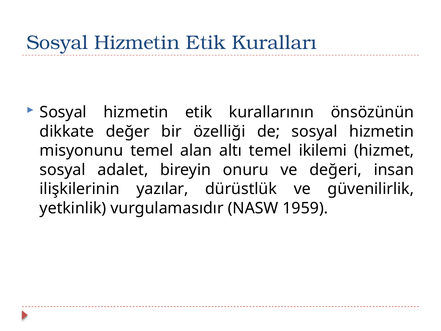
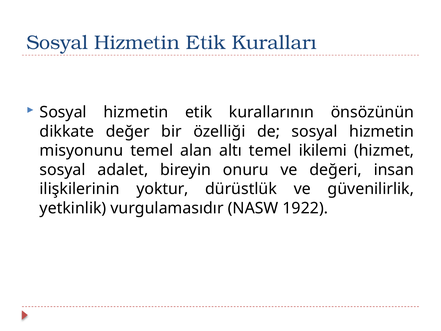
yazılar: yazılar -> yoktur (162, 189)
1959: 1959 -> 1922 (305, 208)
